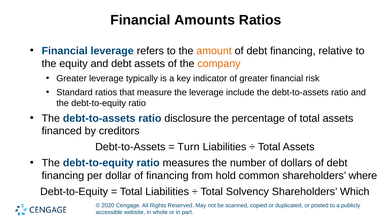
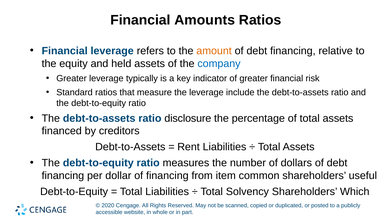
and debt: debt -> held (121, 64)
company colour: orange -> blue (219, 64)
Turn: Turn -> Rent (189, 147)
hold: hold -> item (226, 176)
where: where -> useful (363, 176)
